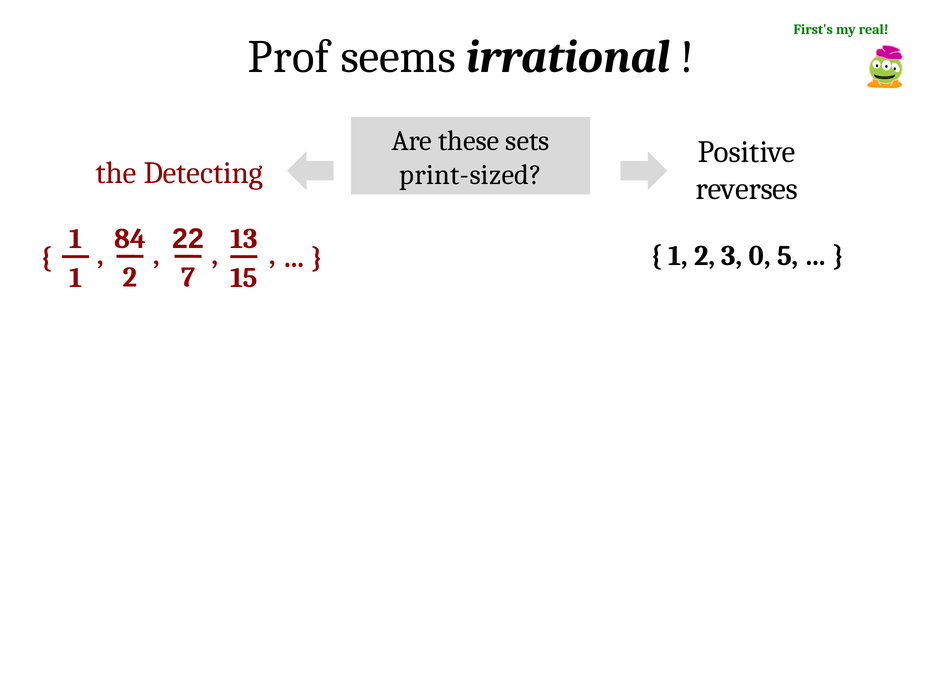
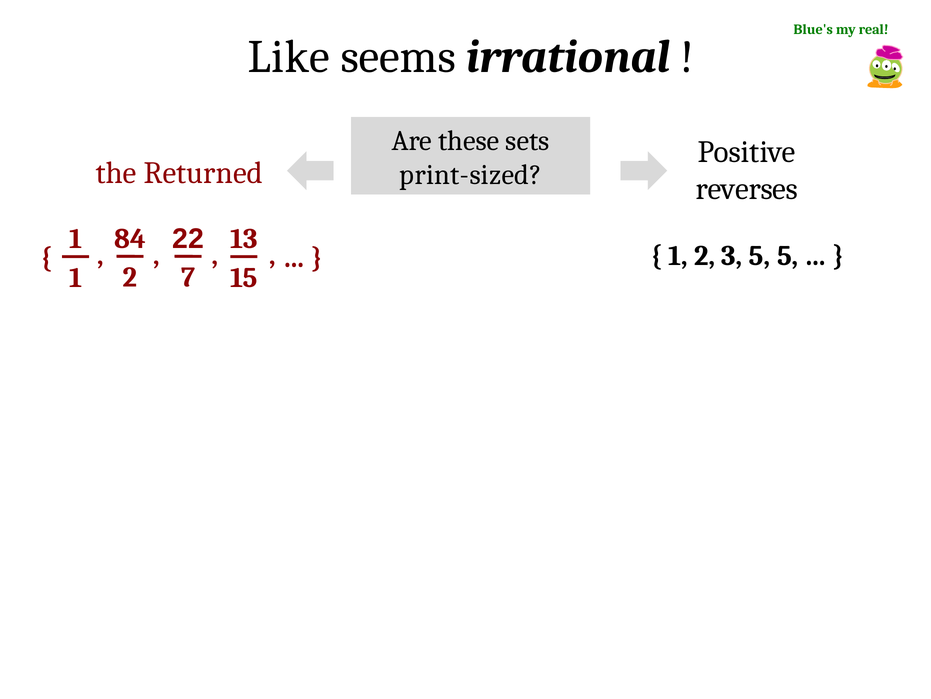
First's: First's -> Blue's (813, 29)
Prof: Prof -> Like (289, 57)
Detecting: Detecting -> Returned (203, 173)
3 0: 0 -> 5 (760, 256)
